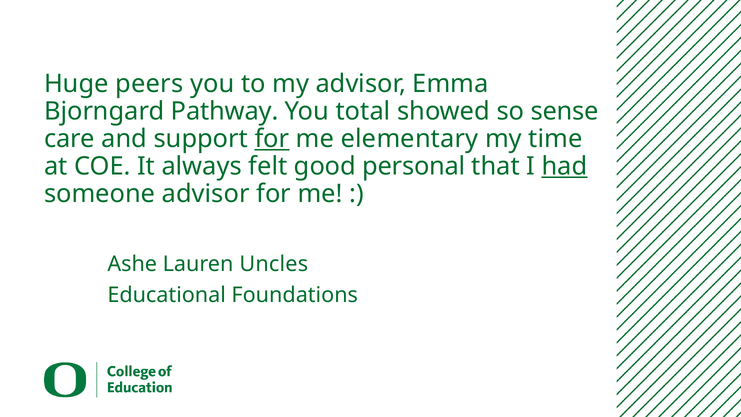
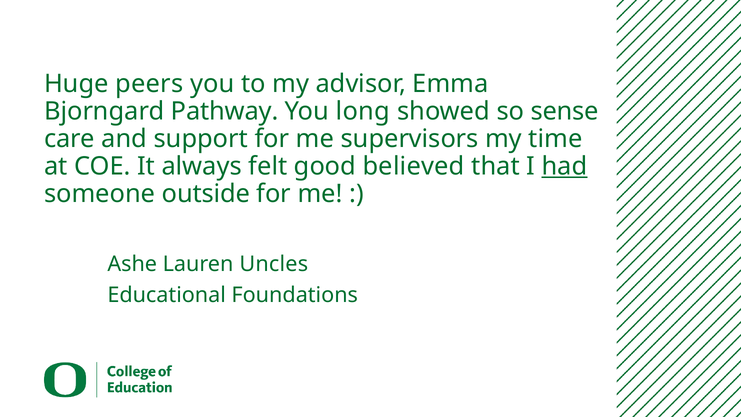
total: total -> long (363, 111)
for underline: present -> none (272, 139)
elementary: elementary -> supervisors (410, 139)
personal: personal -> believed (414, 166)
someone advisor: advisor -> outside (206, 194)
